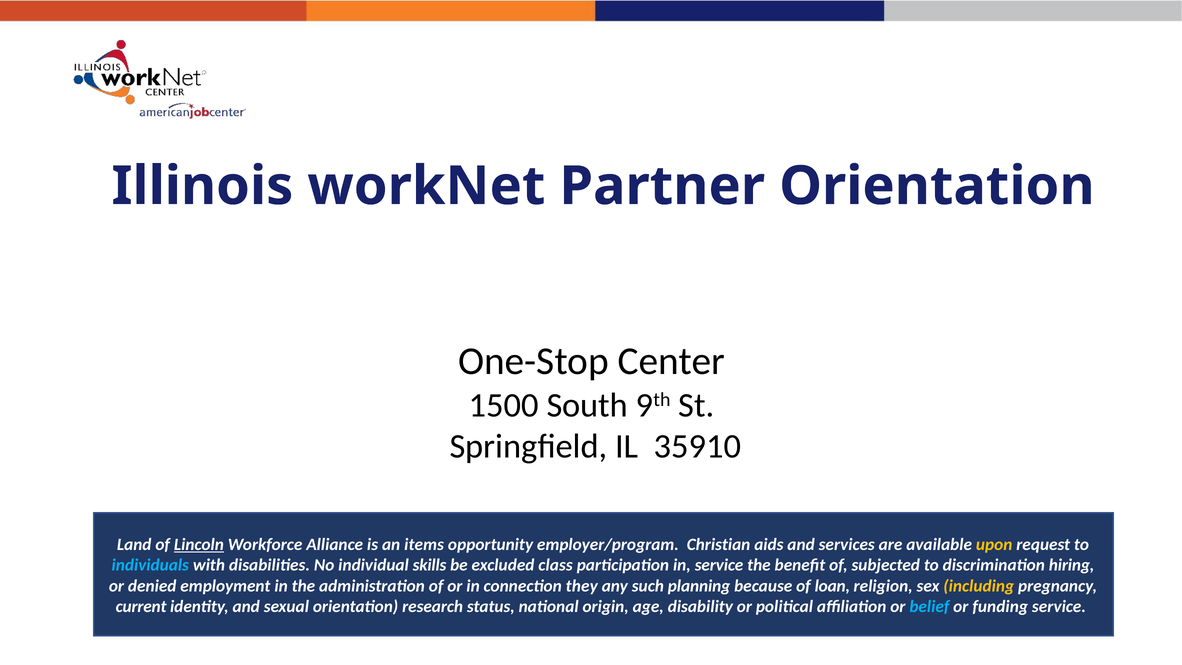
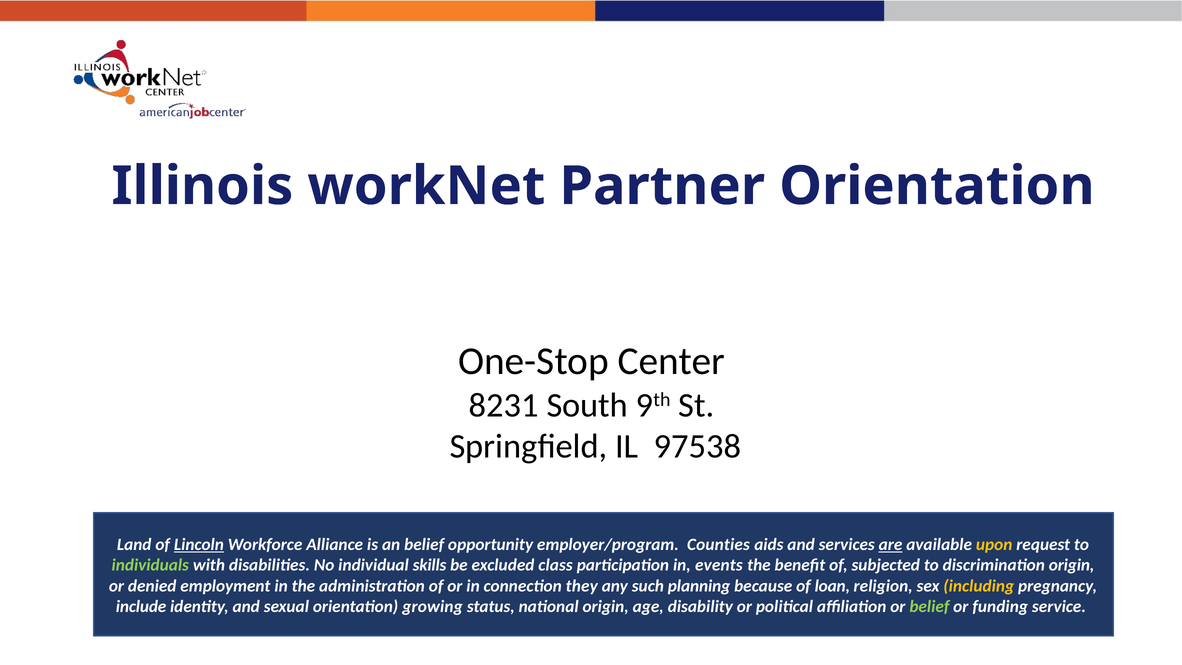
1500: 1500 -> 8231 (504, 405)
35910: 35910 -> 97538 (697, 446)
an items: items -> belief (424, 544)
Christian: Christian -> Counties (718, 544)
are underline: none -> present (891, 544)
individuals colour: light blue -> light green (150, 565)
in service: service -> events (719, 565)
discrimination hiring: hiring -> origin (1072, 565)
current: current -> include (141, 606)
research: research -> growing (433, 606)
belief colour: light blue -> light green (929, 606)
